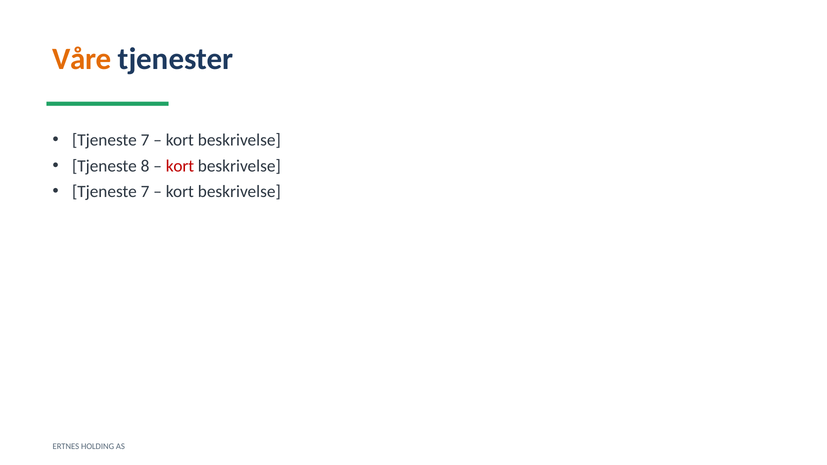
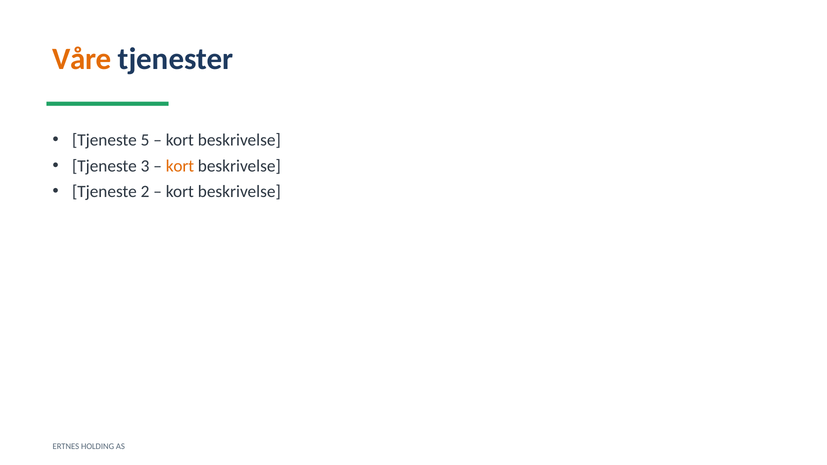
7: 7 -> 5 (145, 140)
8: 8 -> 3 (145, 166)
kort colour: red -> orange (180, 166)
7: 7 -> 2 (145, 192)
